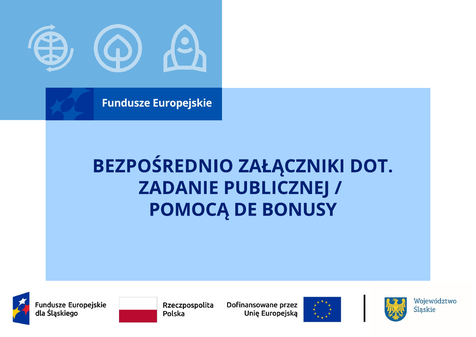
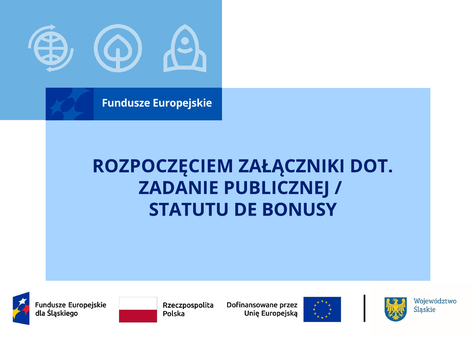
BEZPOŚREDNIO: BEZPOŚREDNIO -> ROZPOCZĘCIEM (163, 166)
POMOCĄ: POMOCĄ -> STATUTU (189, 210)
